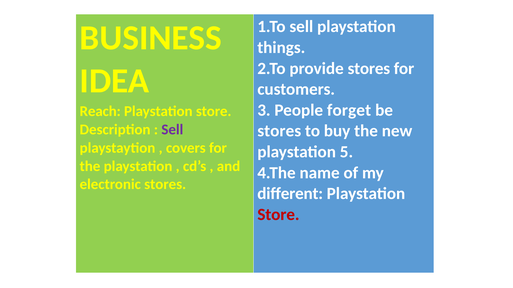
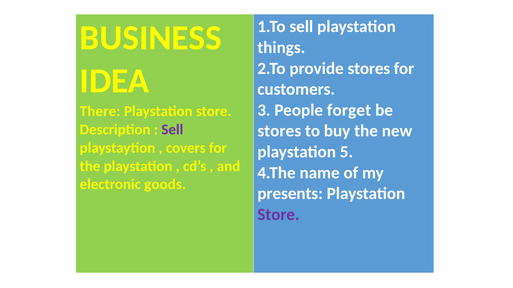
Reach: Reach -> There (100, 112)
electronic stores: stores -> goods (165, 185)
different: different -> presents (290, 194)
Store colour: red -> purple (278, 215)
